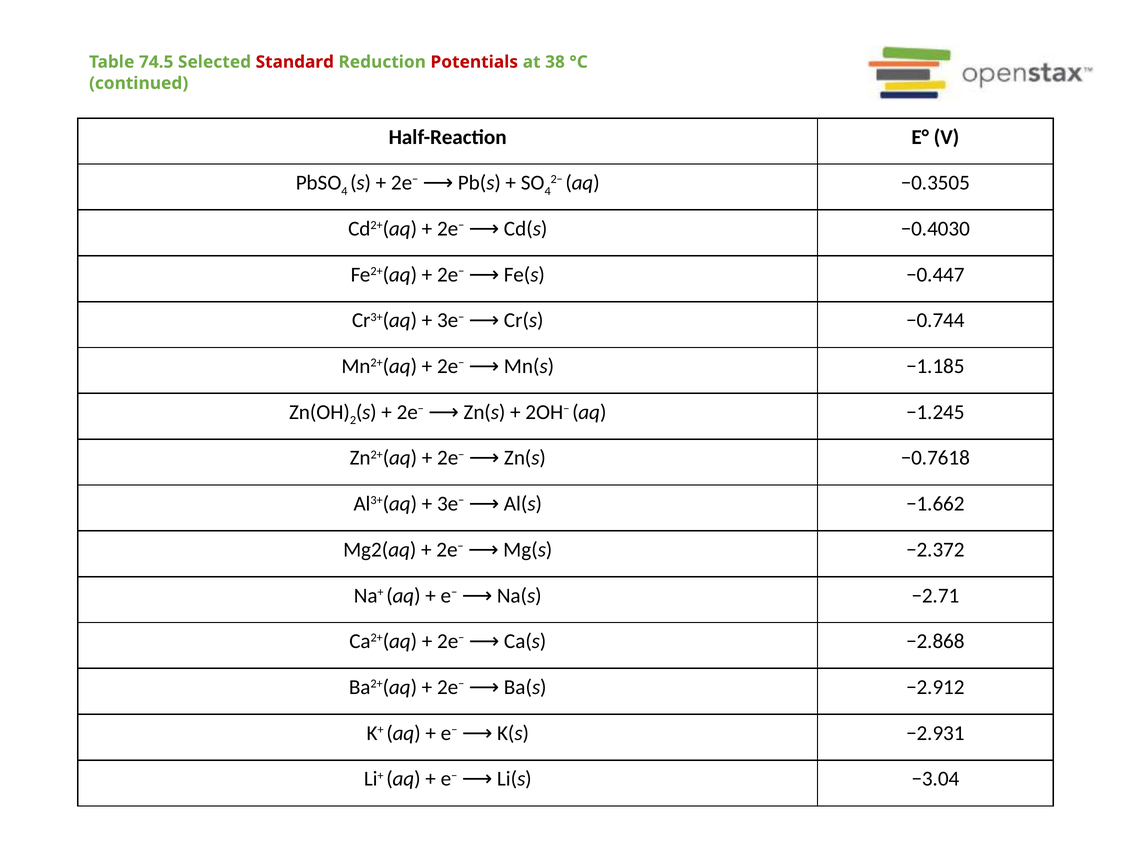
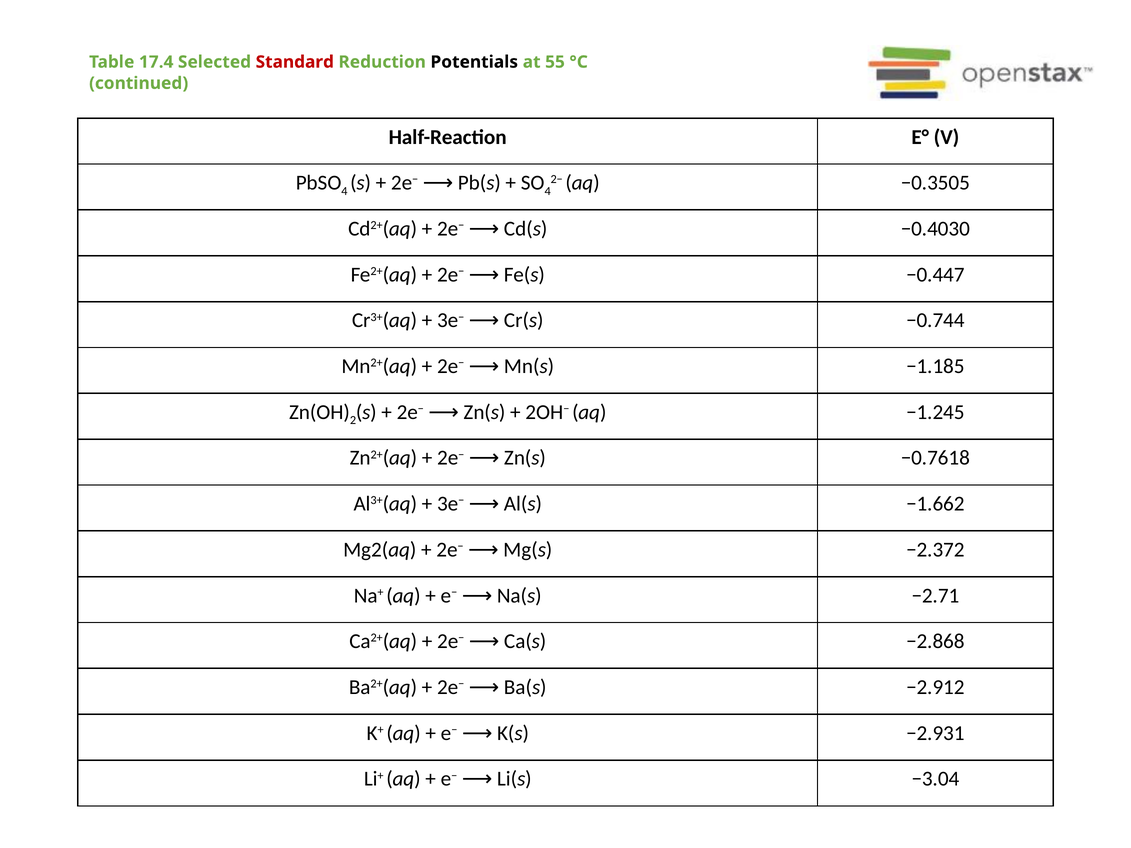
74.5: 74.5 -> 17.4 (156, 62)
Potentials colour: red -> black (474, 62)
38: 38 -> 55 (555, 62)
